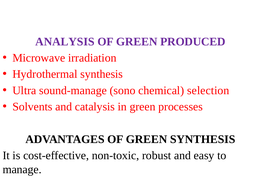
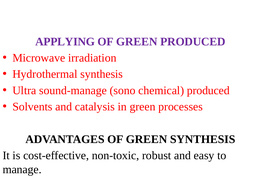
ANALYSIS: ANALYSIS -> APPLYING (65, 42)
chemical selection: selection -> produced (208, 90)
